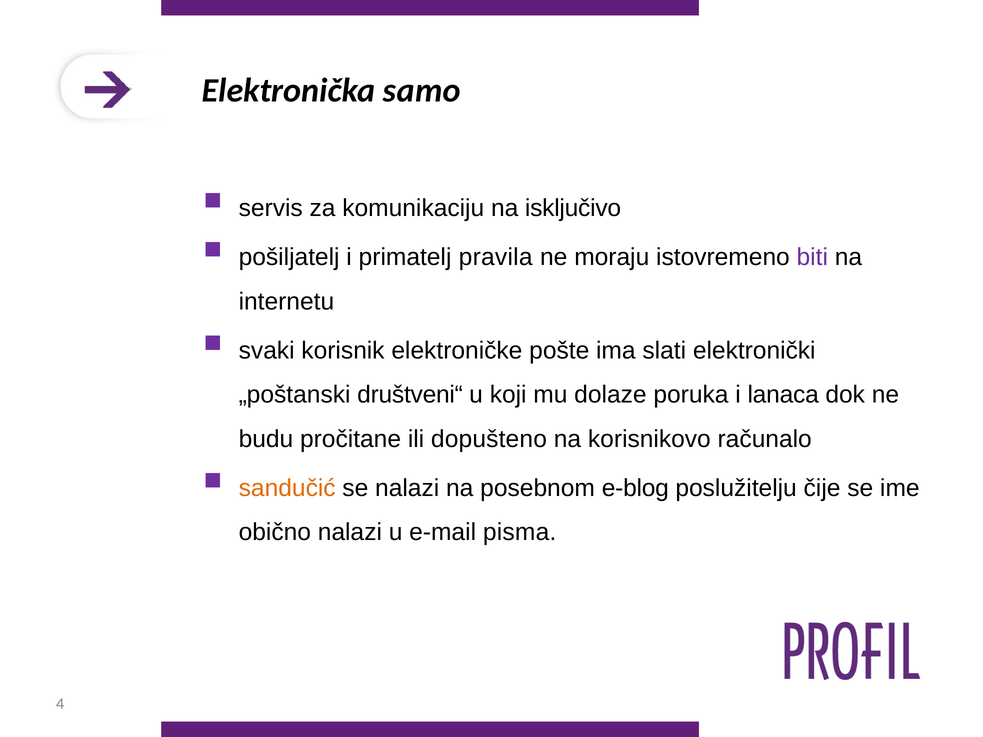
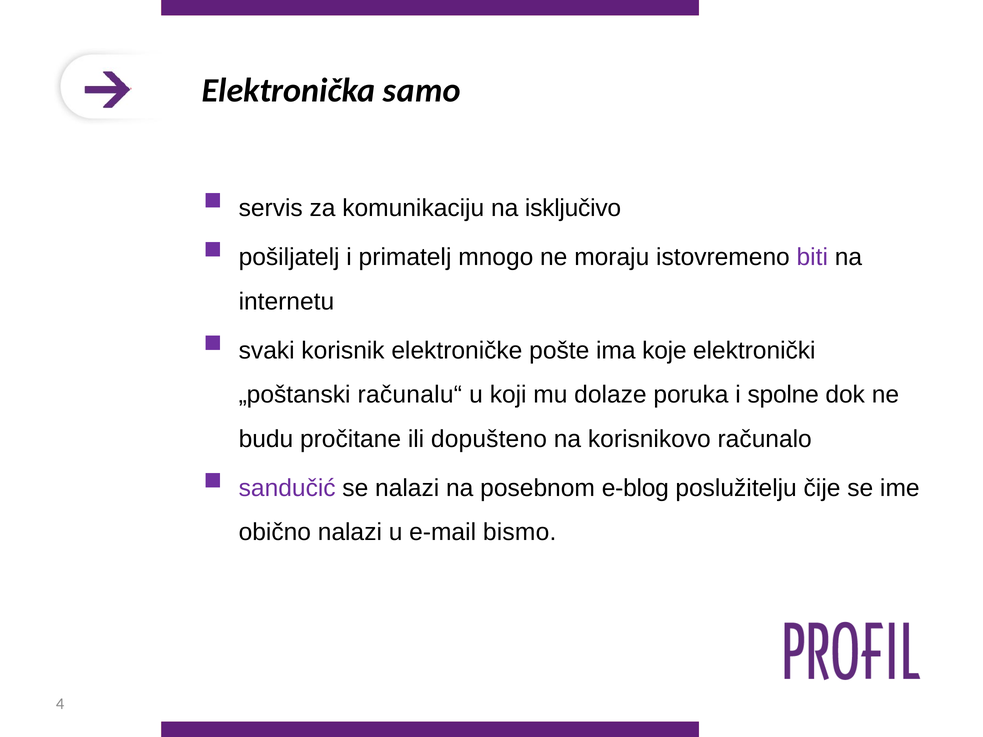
pravila: pravila -> mnogo (496, 257)
slati: slati -> koje (664, 351)
društveni“: društveni“ -> računalu“ (410, 395)
lanaca: lanaca -> spolne (783, 395)
sandučić colour: orange -> purple (287, 488)
pisma: pisma -> bismo (520, 533)
